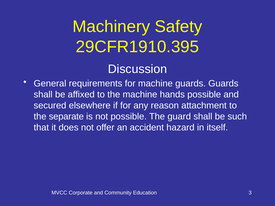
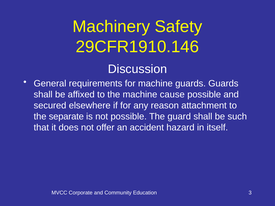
29CFR1910.395: 29CFR1910.395 -> 29CFR1910.146 (137, 47)
hands: hands -> cause (172, 95)
